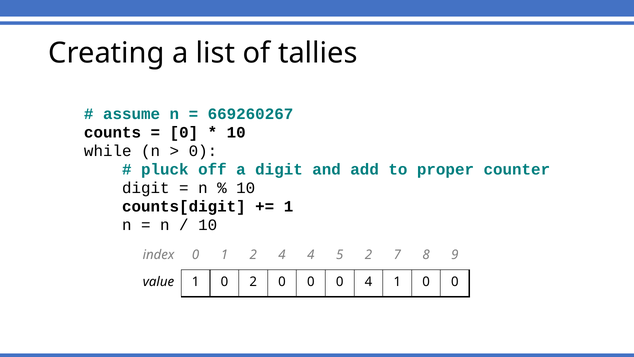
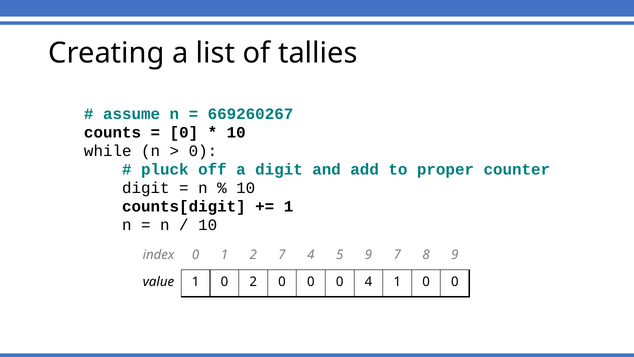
2 4: 4 -> 7 (282, 255)
5 2: 2 -> 9 (368, 255)
